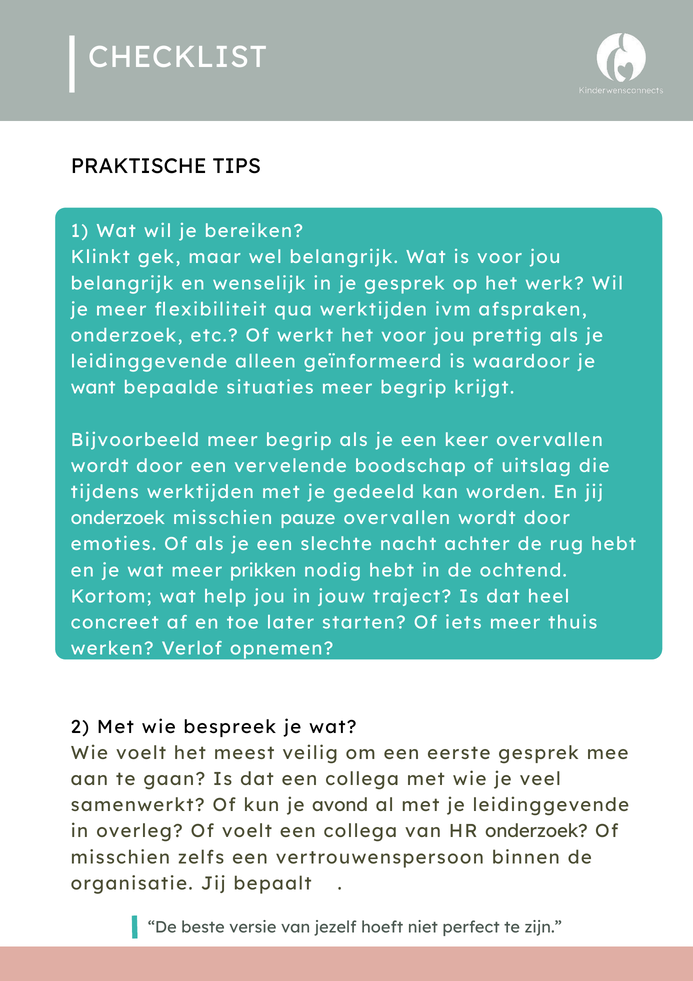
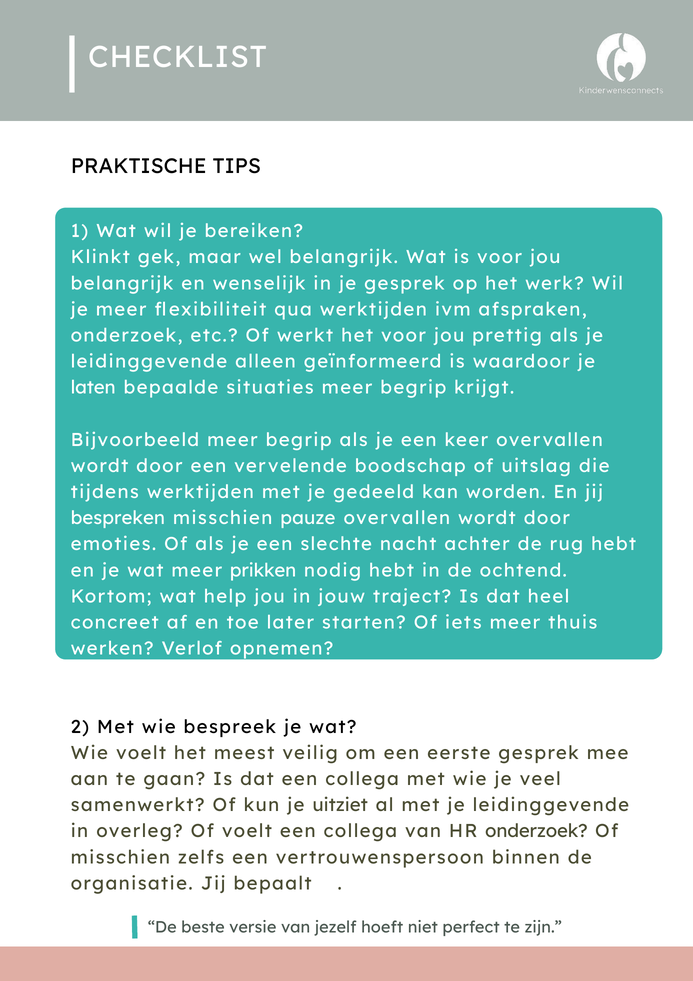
want: want -> laten (93, 388)
onderzoek: onderzoek -> bespreken (118, 518)
avond: avond -> uitziet (340, 805)
